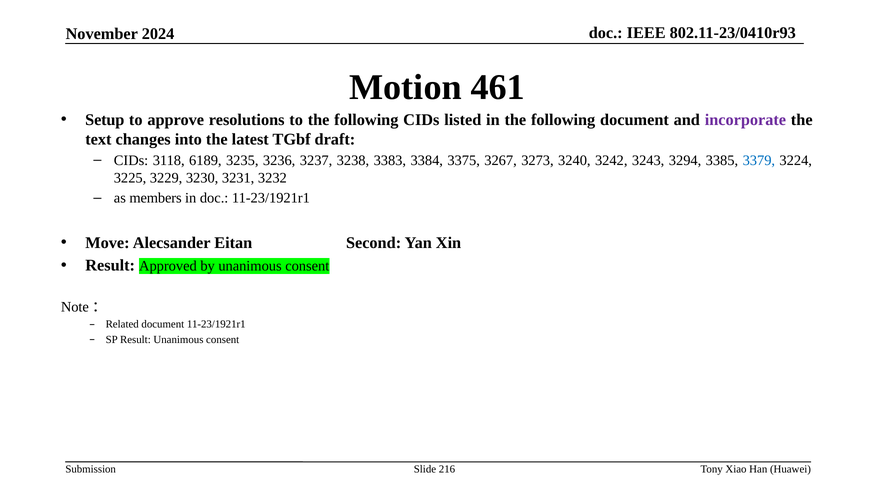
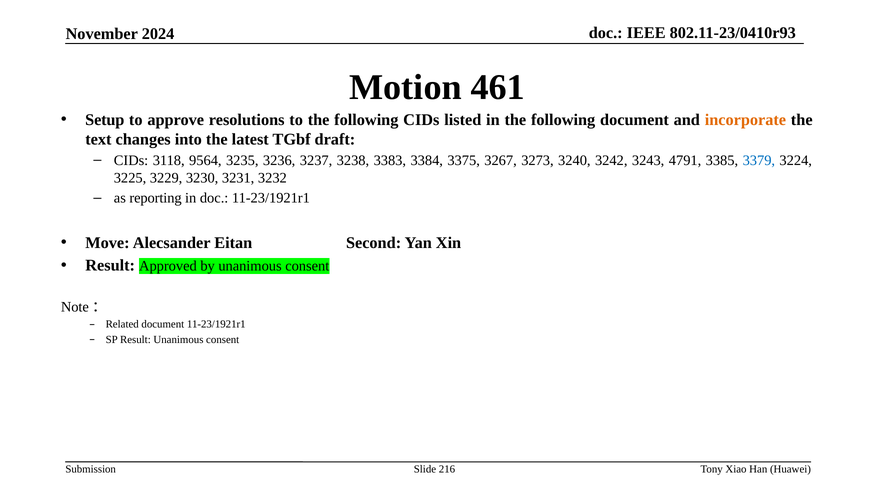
incorporate colour: purple -> orange (745, 120)
6189: 6189 -> 9564 (205, 160)
3294: 3294 -> 4791 (685, 160)
members: members -> reporting (156, 198)
